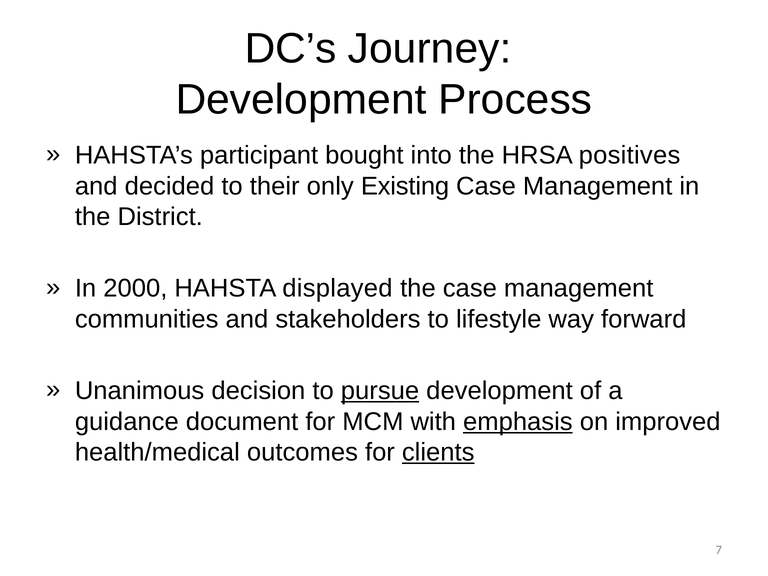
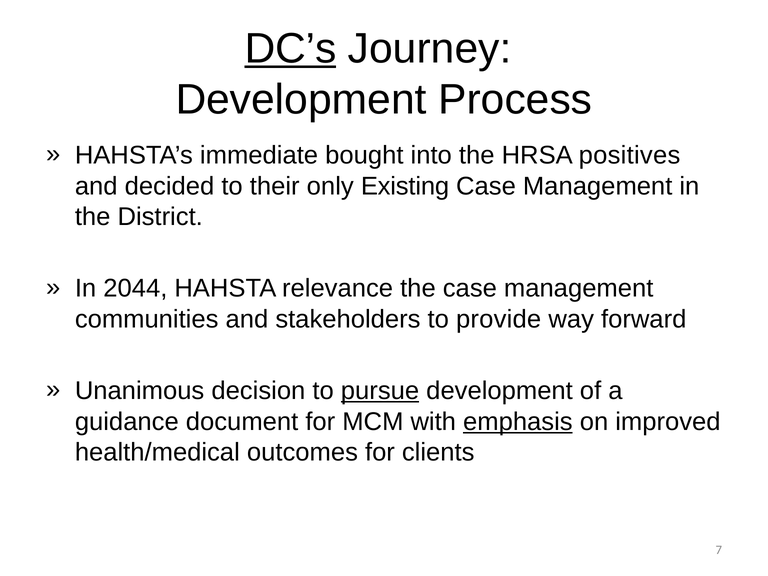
DC’s underline: none -> present (291, 48)
participant: participant -> immediate (259, 155)
2000: 2000 -> 2044 (135, 288)
displayed: displayed -> relevance (338, 288)
lifestyle: lifestyle -> provide (499, 319)
clients underline: present -> none (438, 452)
